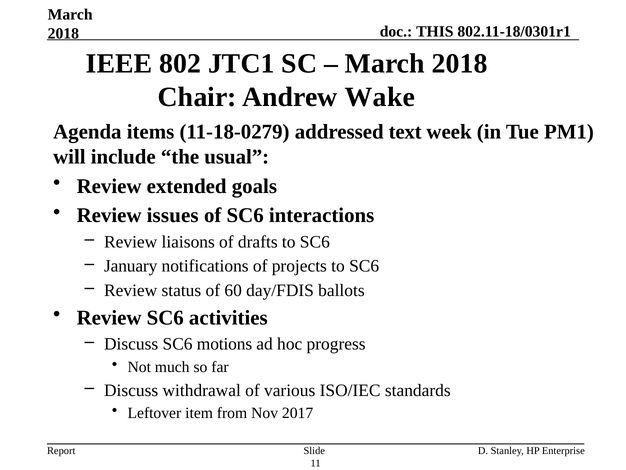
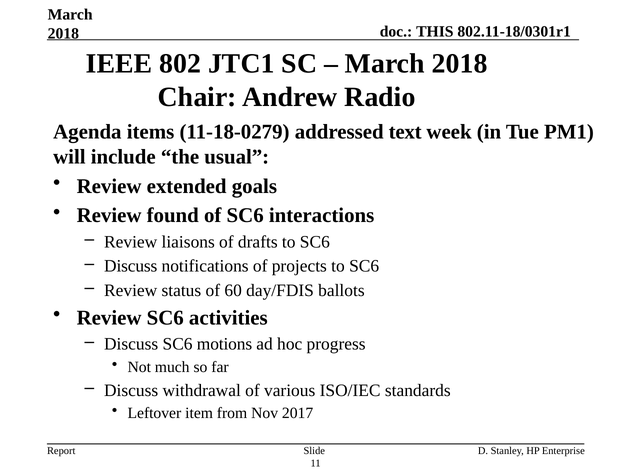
Wake: Wake -> Radio (380, 97)
issues: issues -> found (173, 215)
January: January -> Discuss (131, 266)
